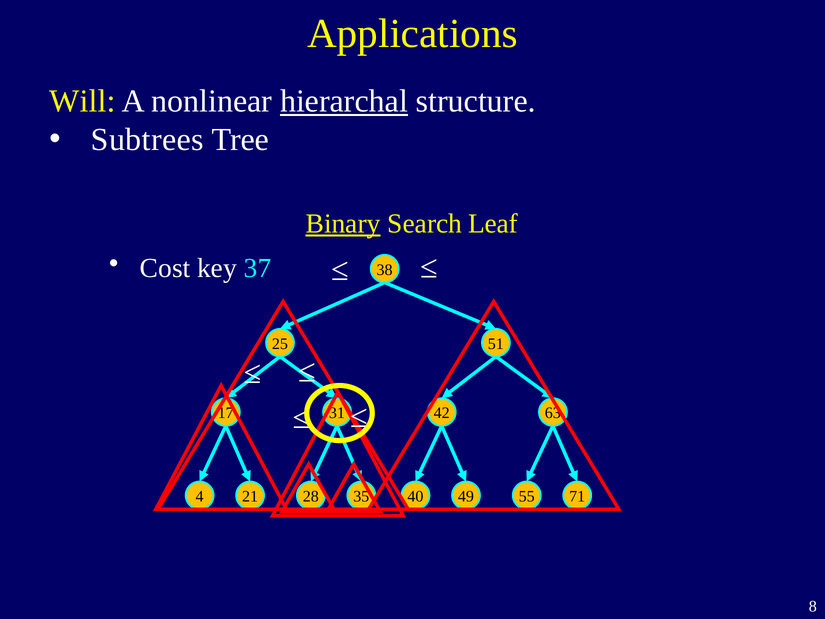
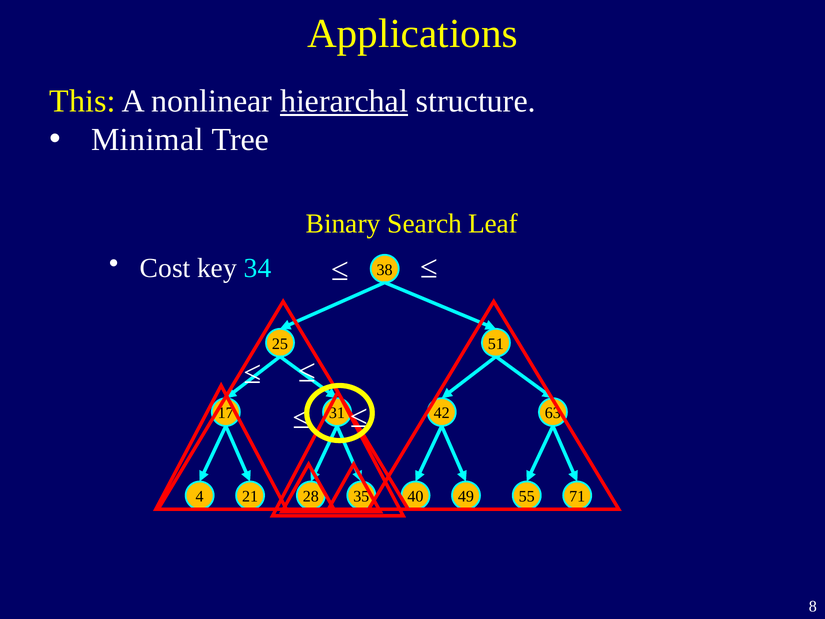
Will: Will -> This (82, 101)
Subtrees: Subtrees -> Minimal (147, 140)
Binary underline: present -> none (343, 224)
37: 37 -> 34 (258, 268)
